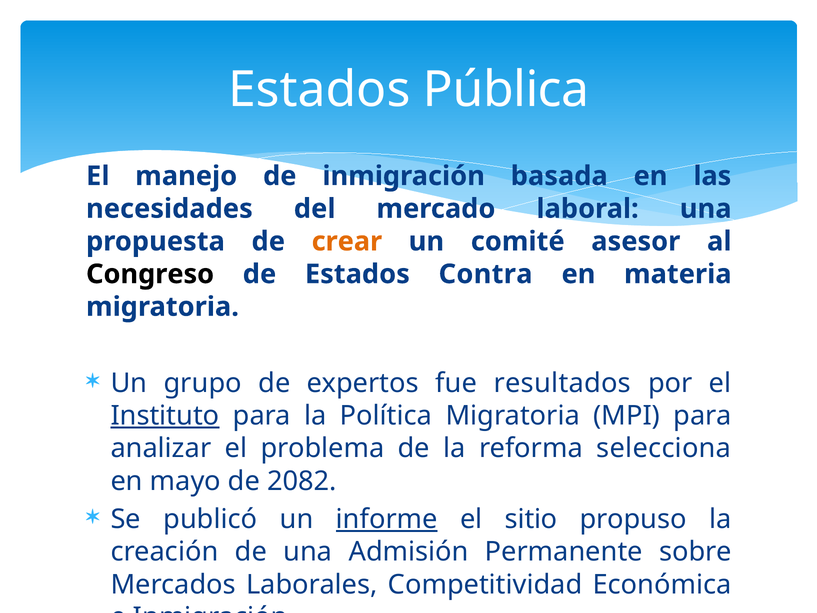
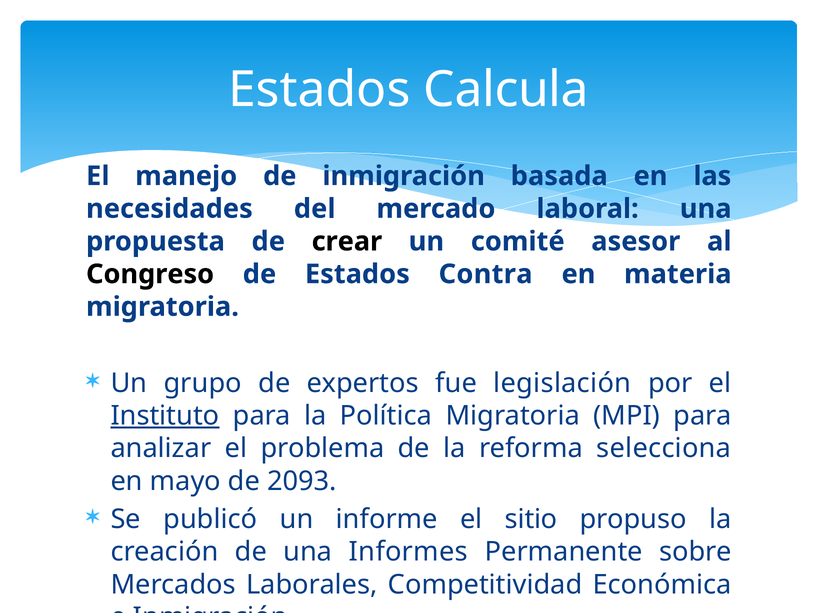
Pública: Pública -> Calcula (506, 90)
crear colour: orange -> black (347, 241)
resultados: resultados -> legislación (562, 383)
2082: 2082 -> 2093 (302, 481)
informe underline: present -> none (387, 519)
Admisión: Admisión -> Informes (408, 552)
